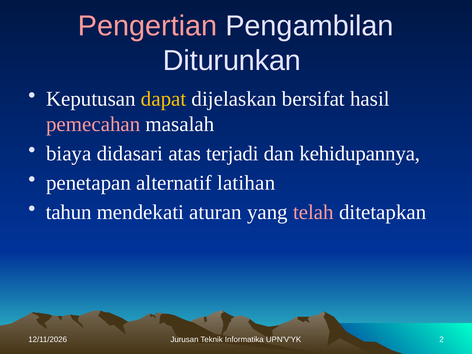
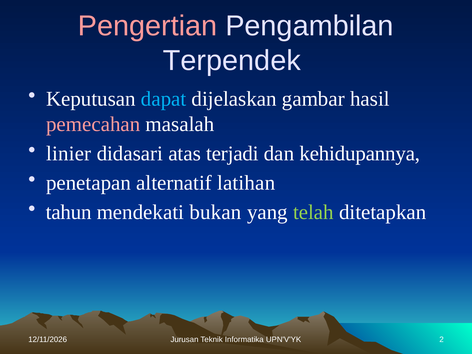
Diturunkan: Diturunkan -> Terpendek (232, 61)
dapat colour: yellow -> light blue (164, 99)
bersifat: bersifat -> gambar (313, 99)
biaya: biaya -> linier (69, 154)
aturan: aturan -> bukan (215, 212)
telah colour: pink -> light green (313, 212)
